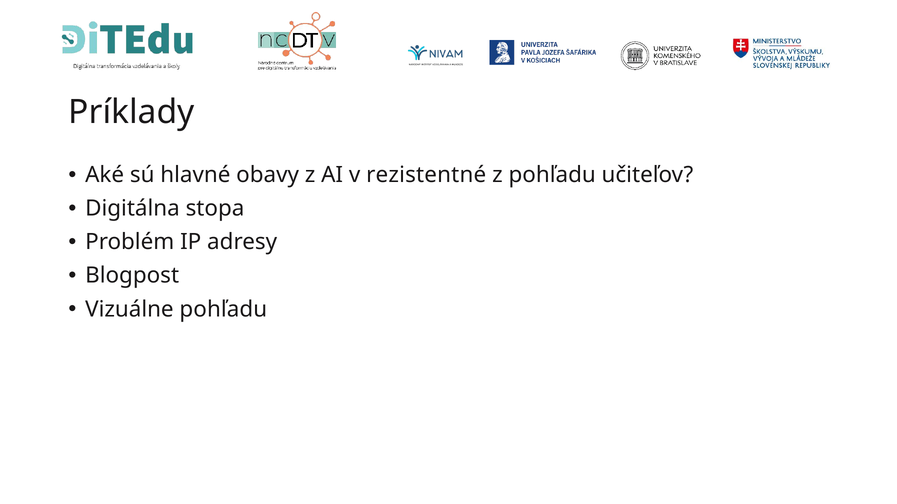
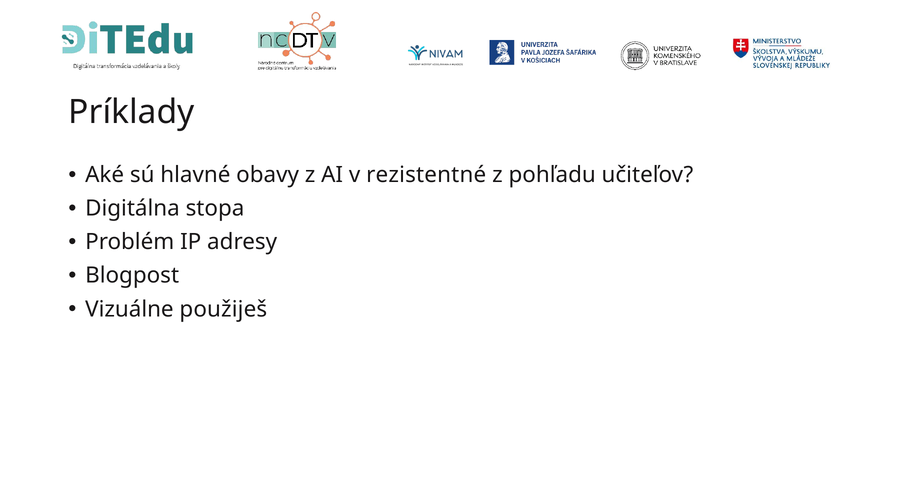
Vizuálne pohľadu: pohľadu -> použiješ (223, 309)
